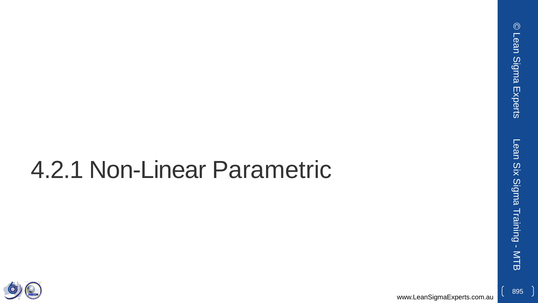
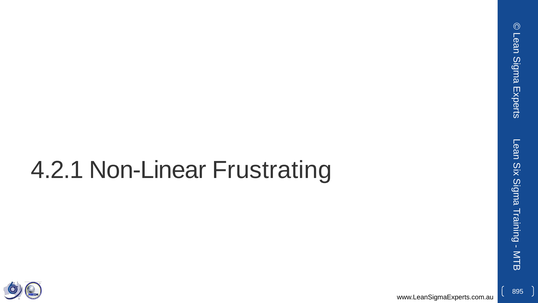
Parametric: Parametric -> Frustrating (272, 170)
